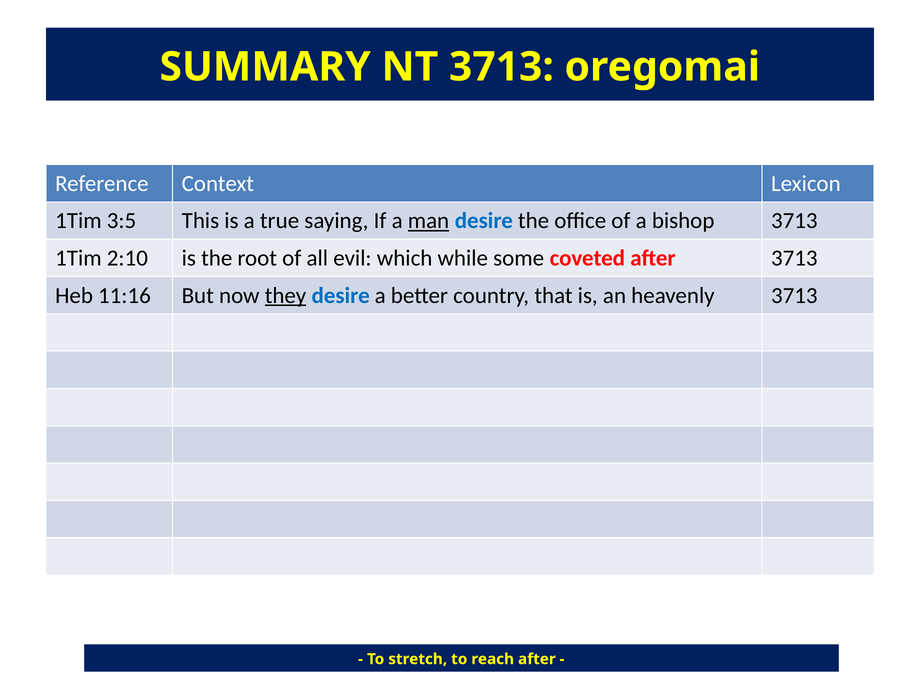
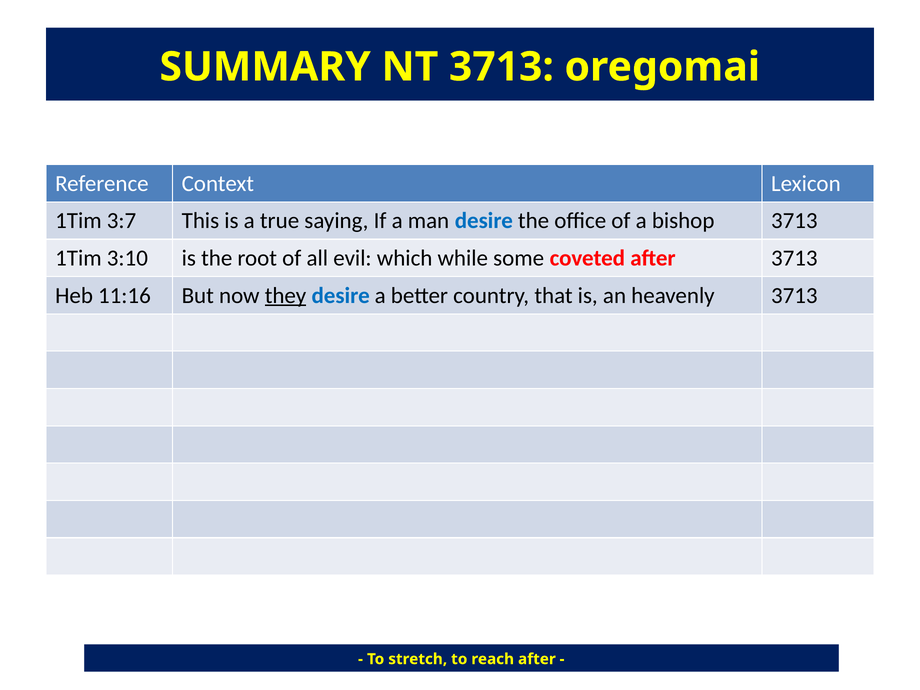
3:5: 3:5 -> 3:7 (122, 221)
man underline: present -> none (429, 221)
2:10: 2:10 -> 3:10 (127, 258)
